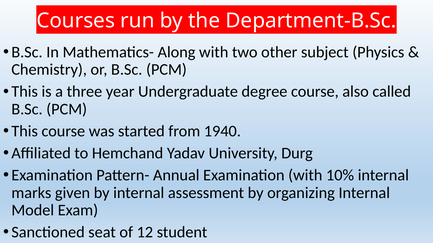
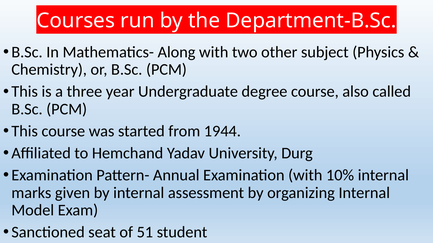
1940: 1940 -> 1944 (222, 131)
12: 12 -> 51 (145, 233)
